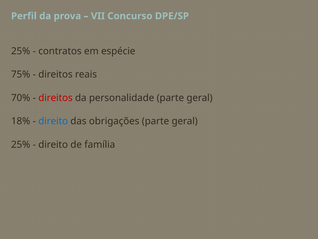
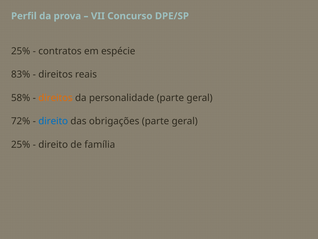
75%: 75% -> 83% (21, 74)
70%: 70% -> 58% (21, 98)
direitos colour: red -> orange (55, 98)
18%: 18% -> 72% (21, 121)
